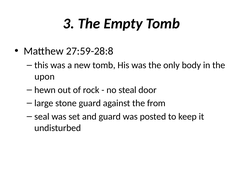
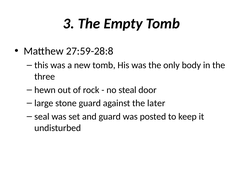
upon: upon -> three (45, 76)
from: from -> later (156, 103)
